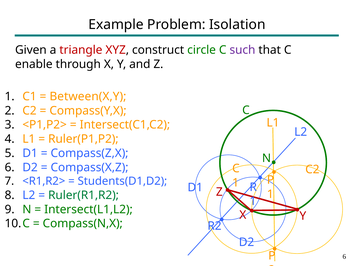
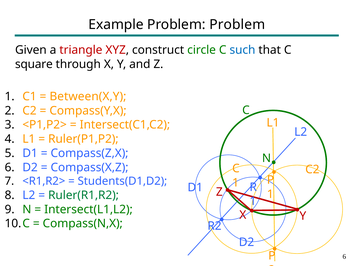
Problem Isolation: Isolation -> Problem (237, 25)
such colour: purple -> blue (242, 50)
enable: enable -> square (34, 64)
